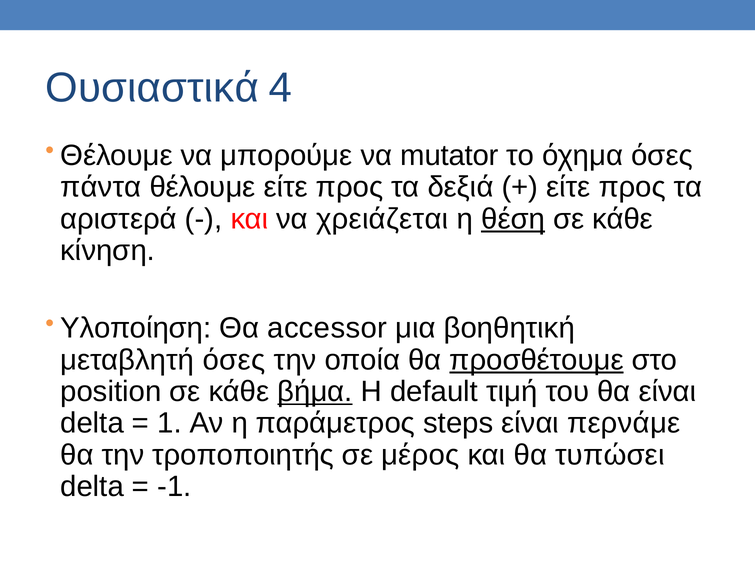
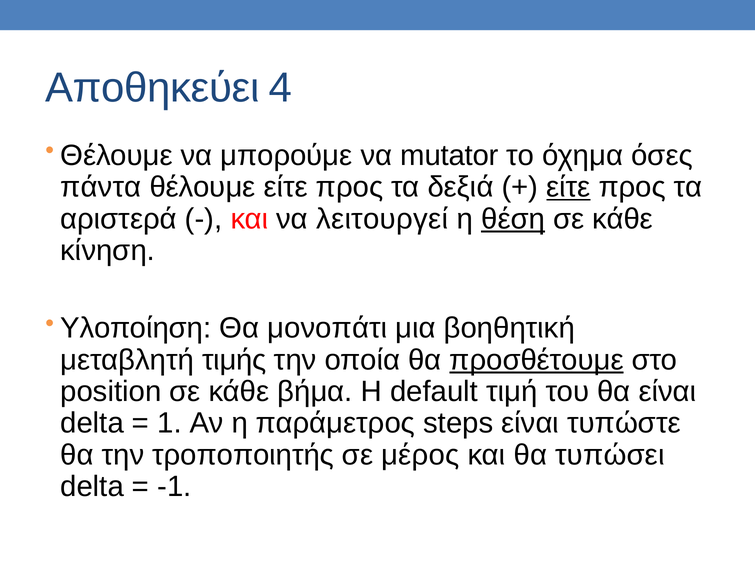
Ουσιαστικά: Ουσιαστικά -> Αποθηκεύει (152, 88)
είτε underline: none -> present (568, 187)
χρειάζεται: χρειάζεται -> λειτουργεί (382, 219)
accessor: accessor -> μονοπάτι (327, 328)
μεταβλητή όσες: όσες -> τιμής (234, 360)
βήμα underline: present -> none (315, 392)
περνάμε: περνάμε -> τυπώστε (624, 423)
